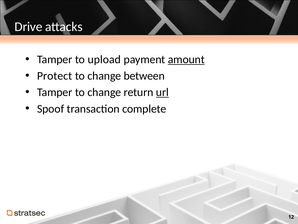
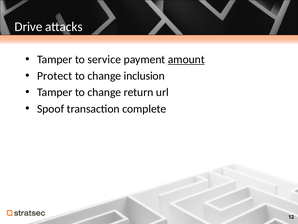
upload: upload -> service (104, 59)
between: between -> inclusion (144, 76)
url underline: present -> none (162, 92)
